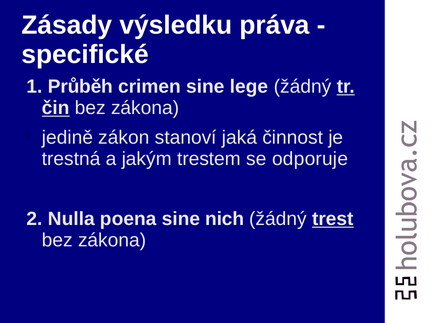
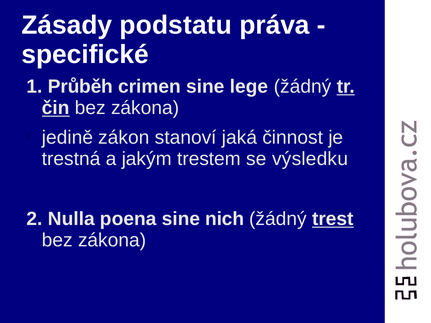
výsledku: výsledku -> podstatu (176, 25)
odporuje: odporuje -> výsledku (310, 159)
